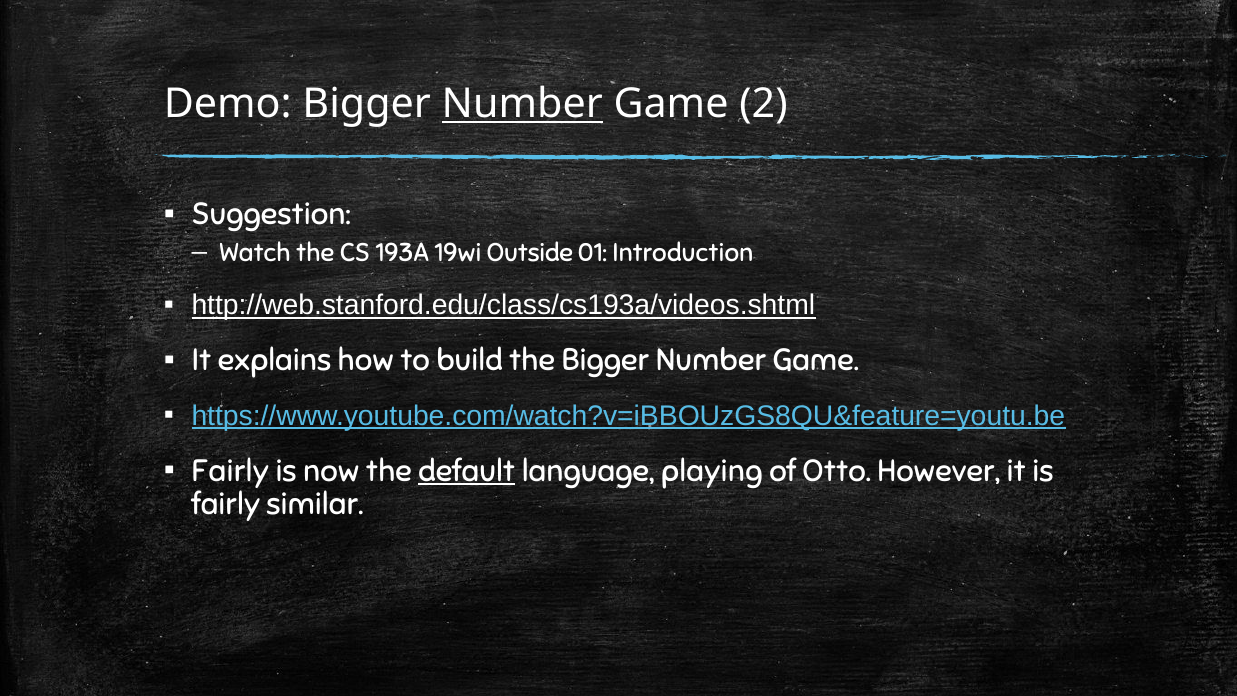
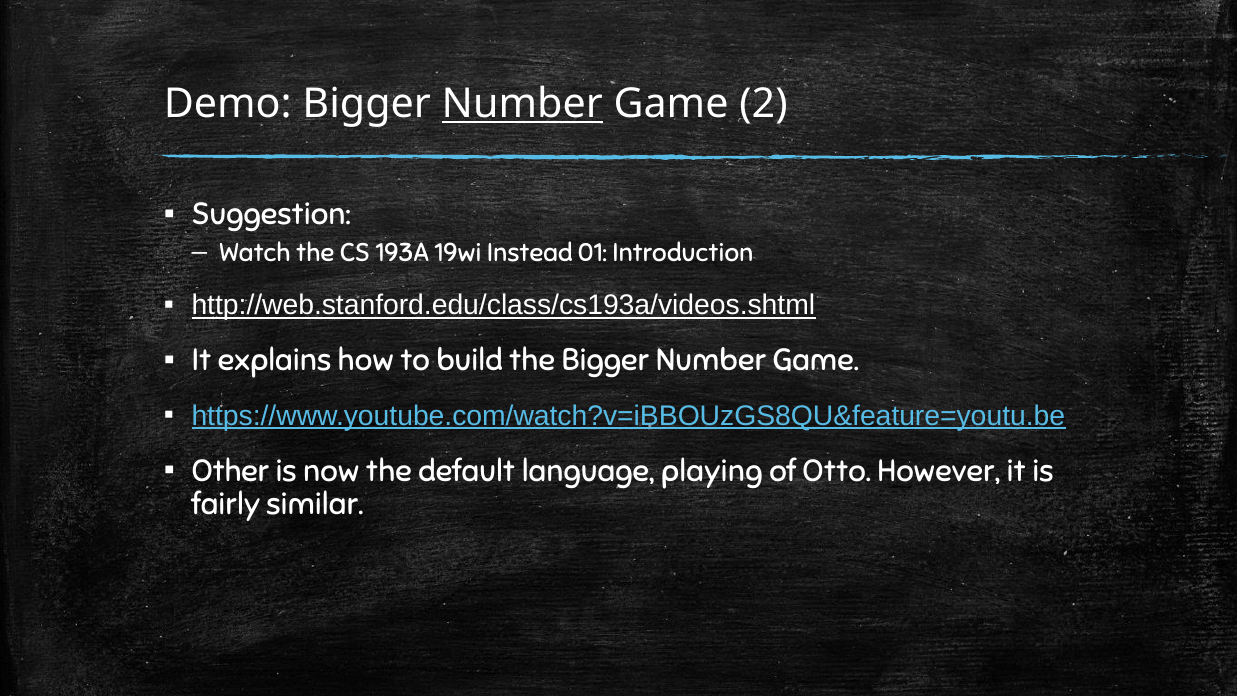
Outside: Outside -> Instead (530, 253)
Fairly: Fairly -> Other (231, 471)
default underline: present -> none (467, 471)
